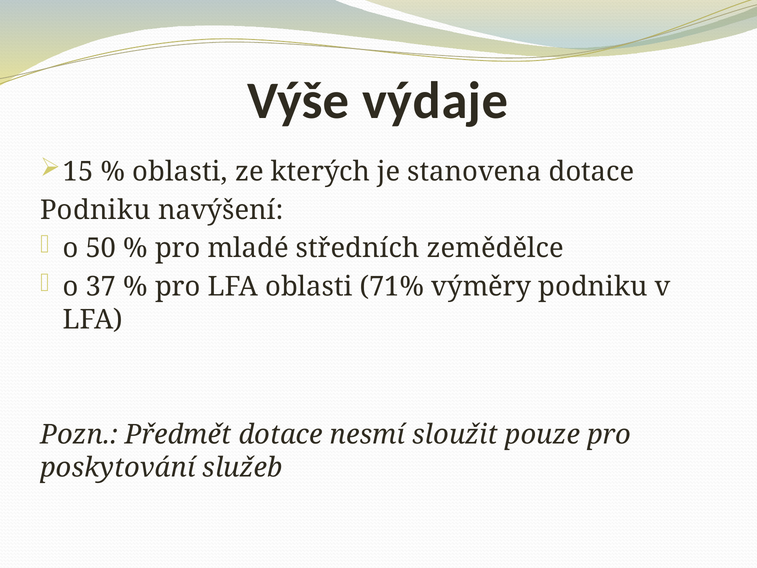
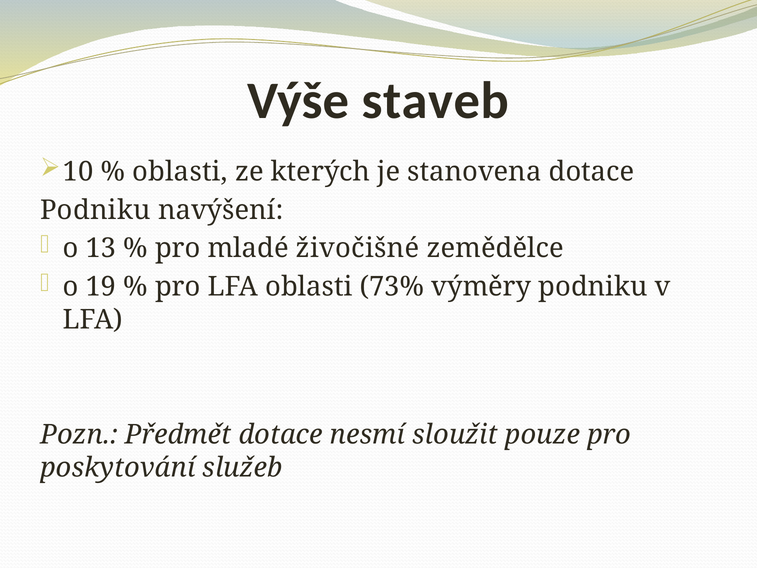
výdaje: výdaje -> staveb (435, 101)
15: 15 -> 10 (78, 172)
50: 50 -> 13 (101, 248)
středních: středních -> živočišné (358, 248)
37: 37 -> 19 (101, 287)
71%: 71% -> 73% (392, 287)
